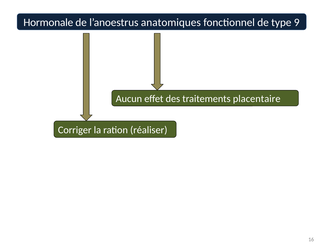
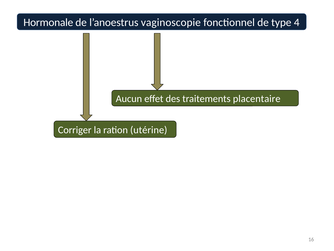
anatomiques: anatomiques -> vaginoscopie (171, 22)
9: 9 -> 4 (297, 22)
réaliser: réaliser -> utérine (149, 130)
